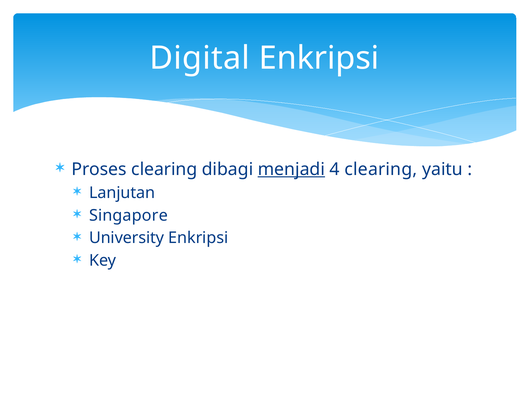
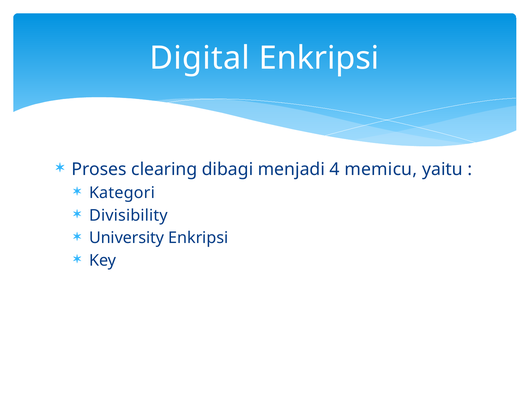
menjadi underline: present -> none (291, 169)
4 clearing: clearing -> memicu (381, 169)
Lanjutan: Lanjutan -> Kategori (122, 193)
Singapore: Singapore -> Divisibility (128, 215)
